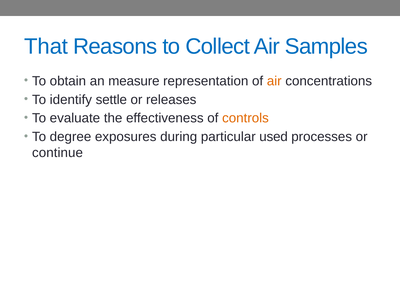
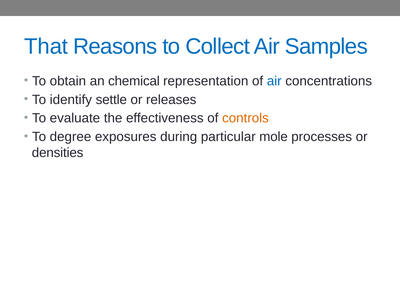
measure: measure -> chemical (134, 81)
air colour: orange -> blue (274, 81)
used: used -> mole (274, 137)
continue: continue -> densities (58, 153)
